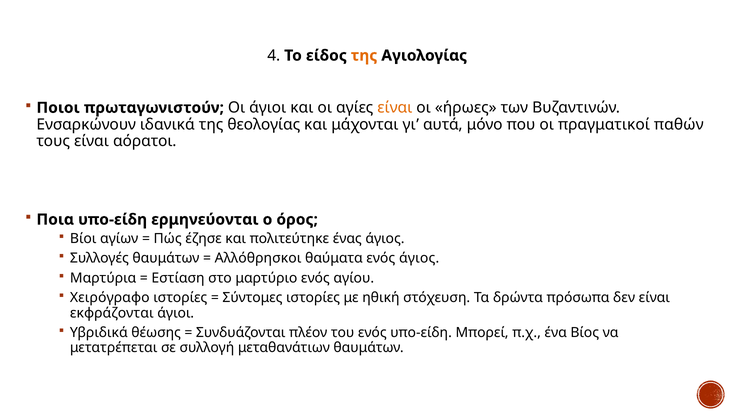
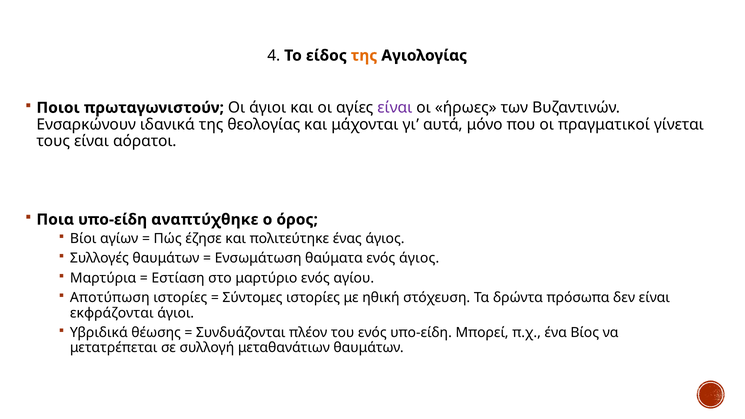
είναι colour: orange -> purple (395, 108)
παθών: παθών -> γίνεται (679, 125)
ερμηνεύονται: ερμηνεύονται -> αναπτύχθηκε (205, 220)
Αλλόθρησκοι: Αλλόθρησκοι -> Ενσωμάτωση (258, 258)
Χειρόγραφο: Χειρόγραφο -> Αποτύπωση (110, 298)
